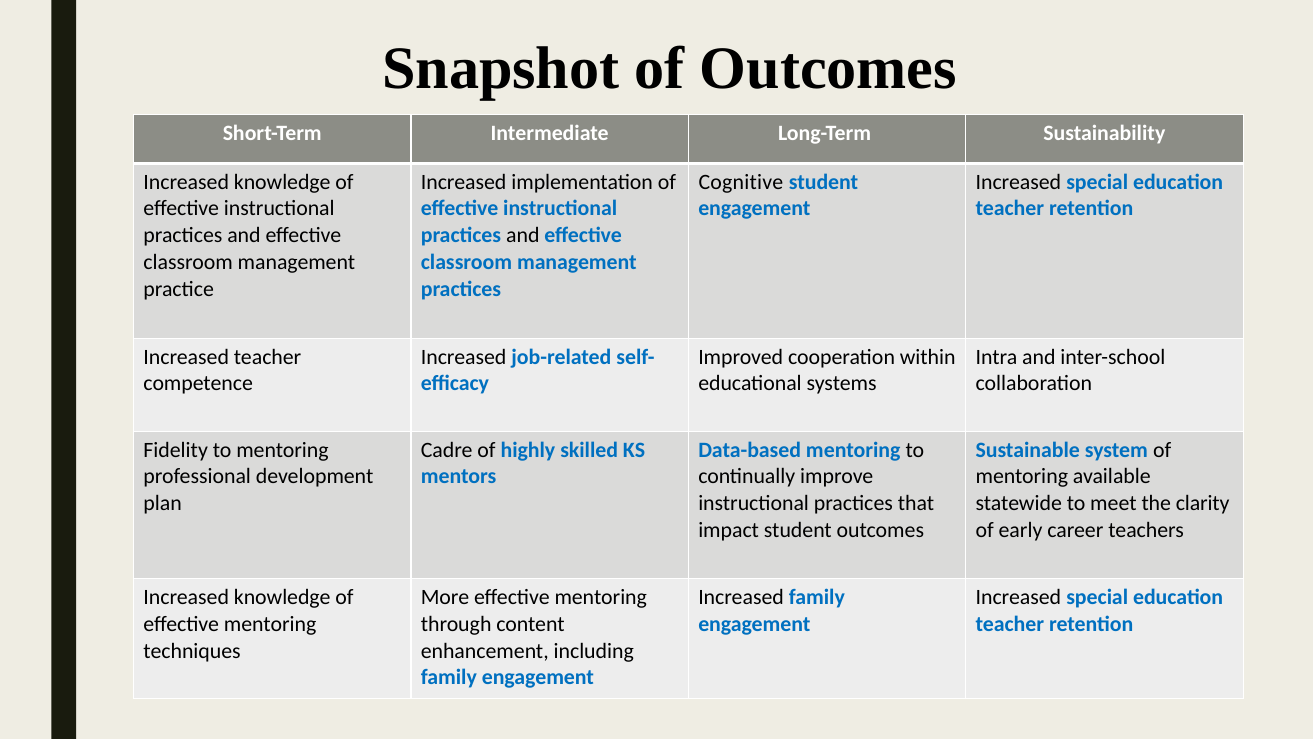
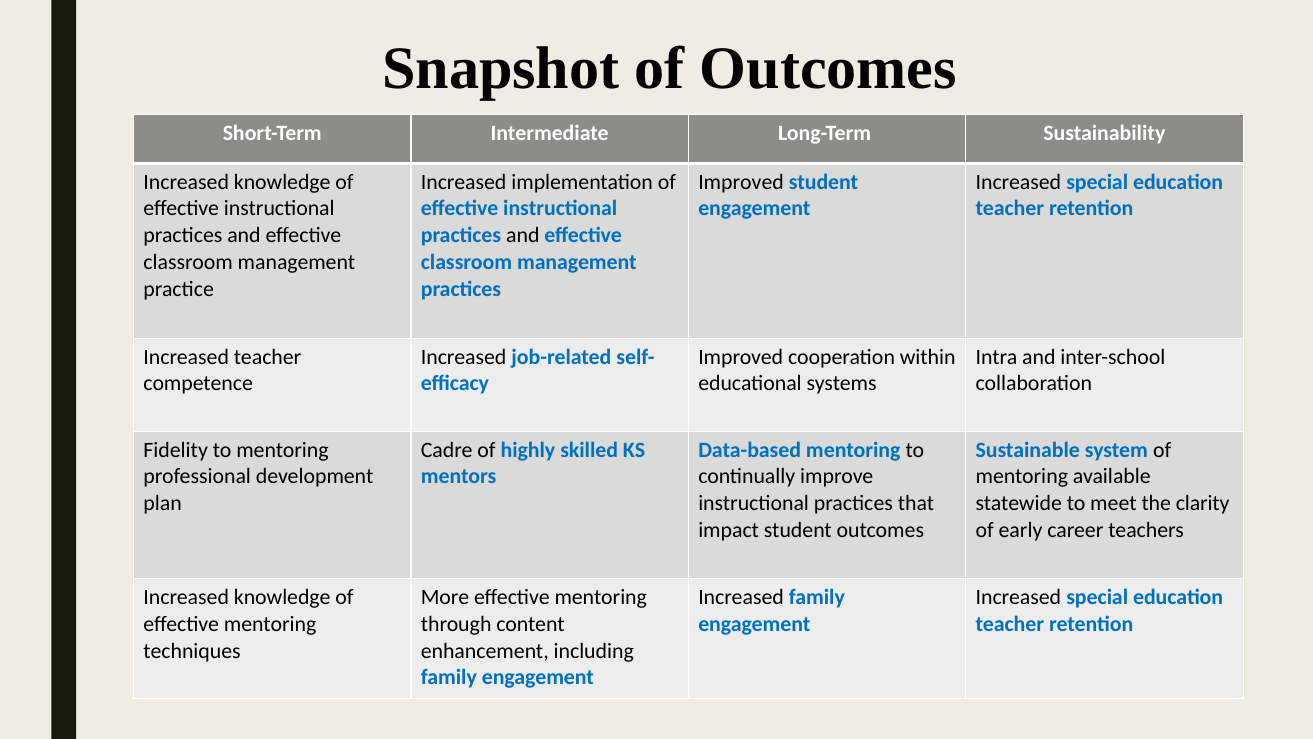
Cognitive: Cognitive -> Improved (741, 182)
